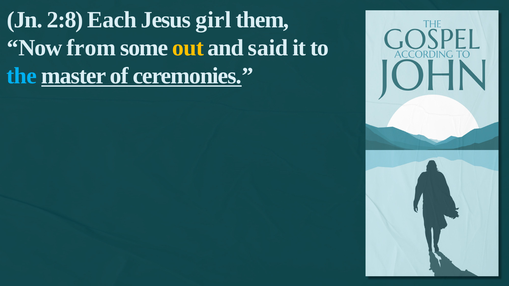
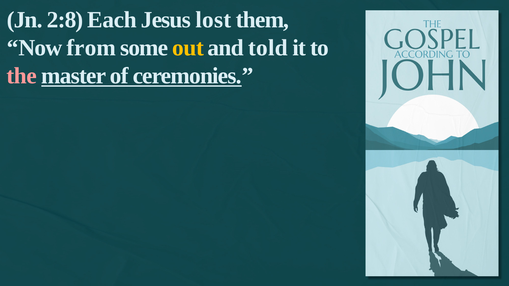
girl: girl -> lost (213, 20)
said: said -> told (268, 48)
the colour: light blue -> pink (22, 76)
